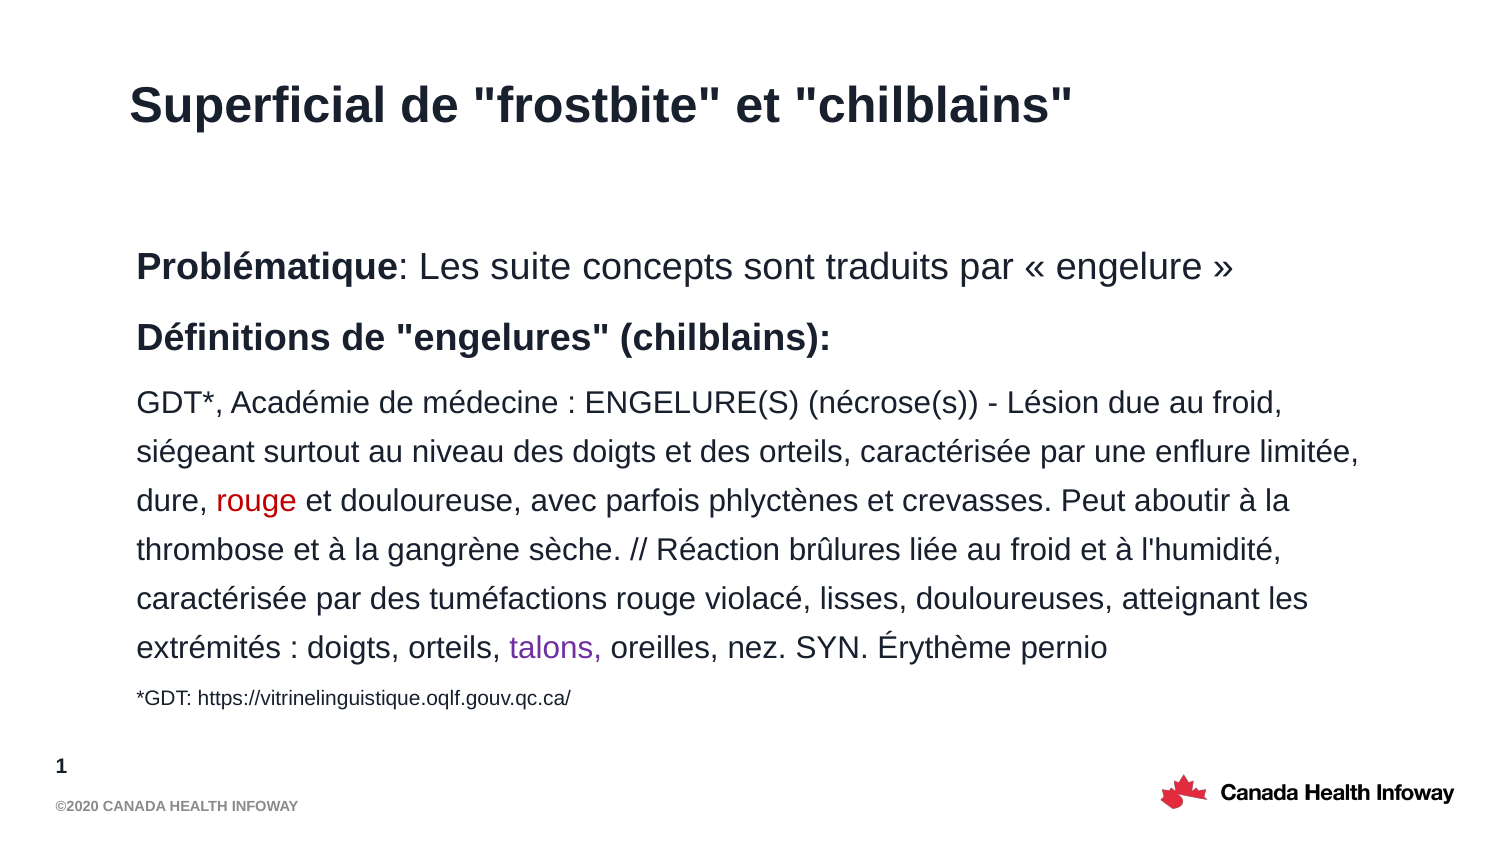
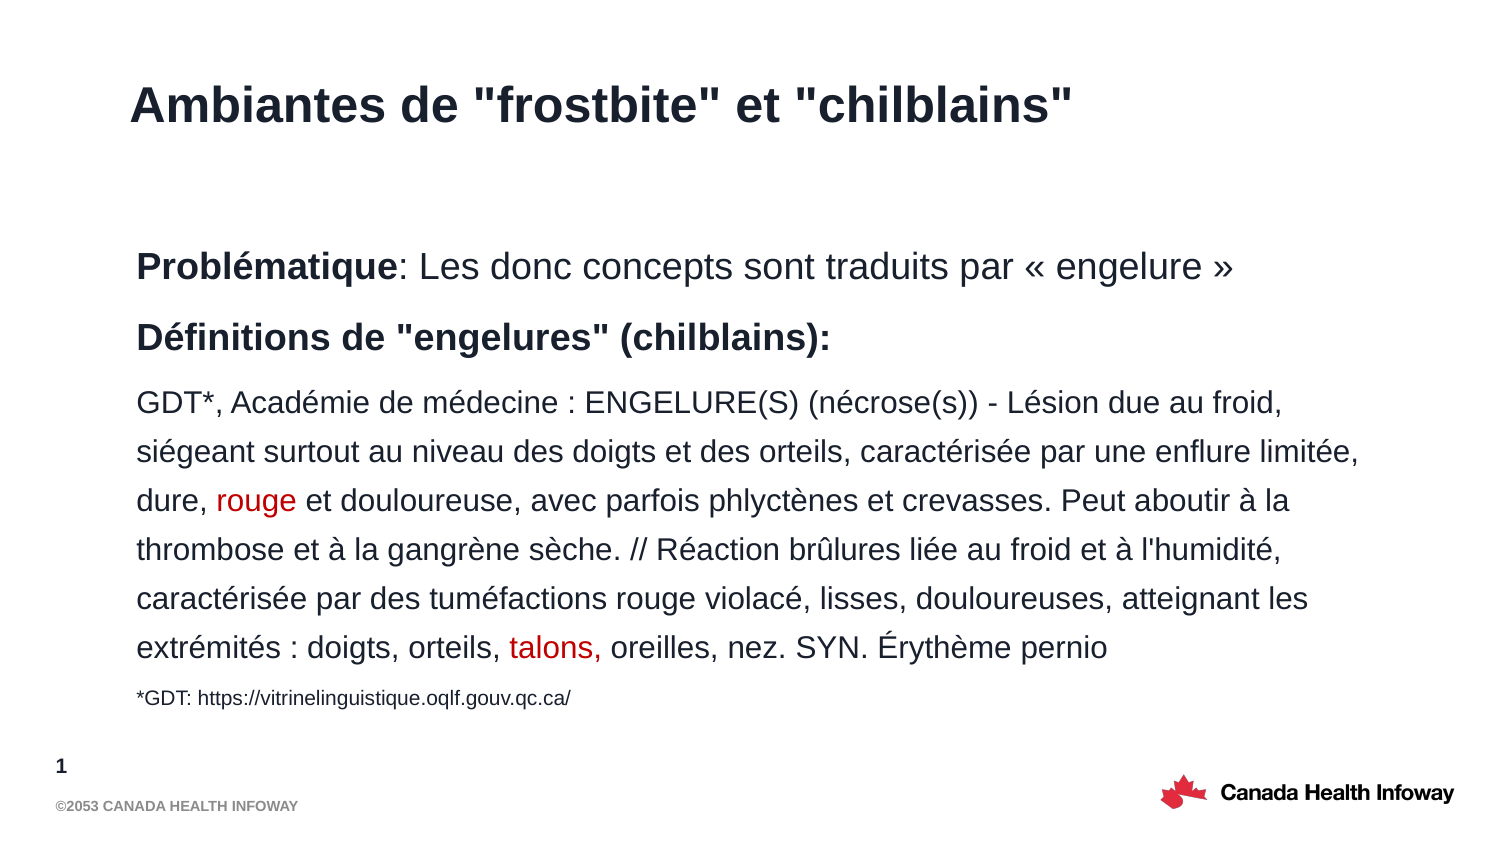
Superficial: Superficial -> Ambiantes (258, 106)
suite: suite -> donc (531, 267)
talons colour: purple -> red (556, 648)
©2020: ©2020 -> ©2053 (77, 807)
